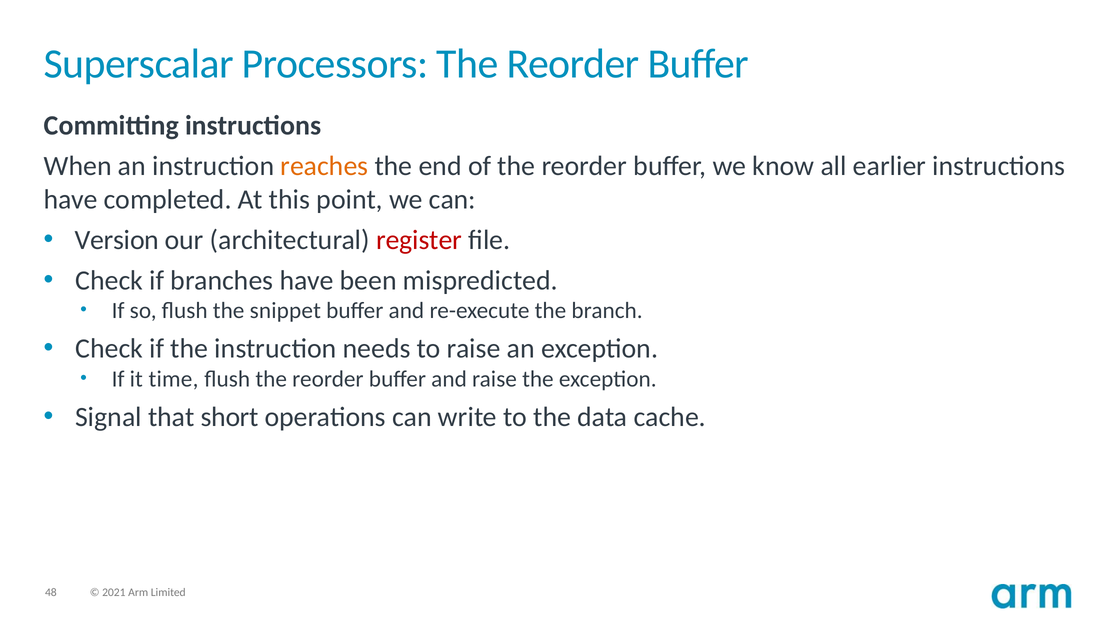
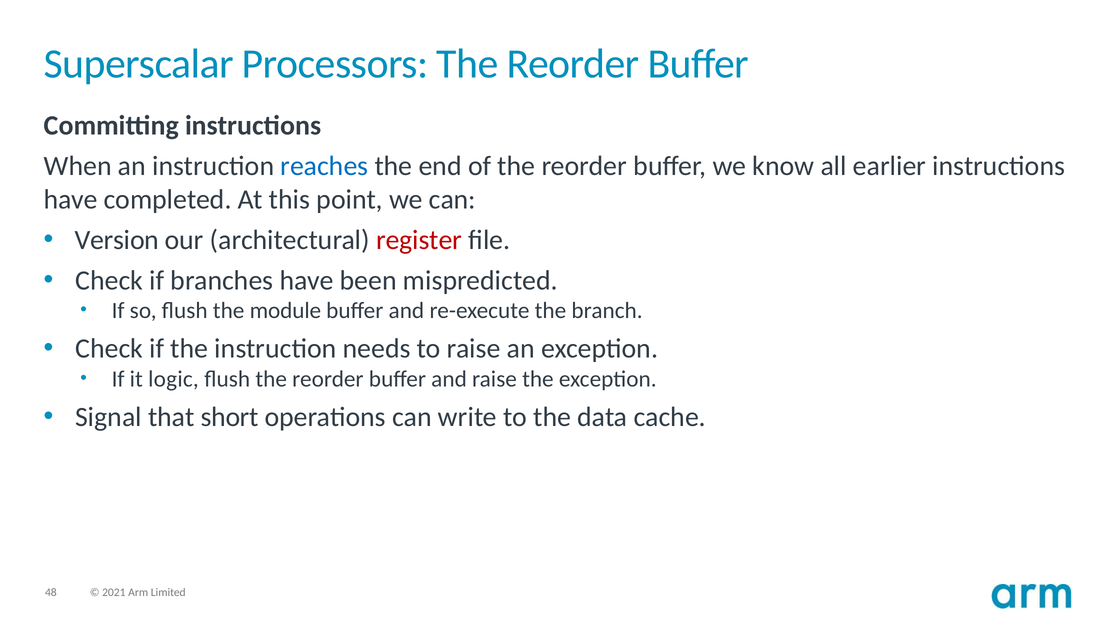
reaches colour: orange -> blue (324, 166)
snippet: snippet -> module (285, 311)
time: time -> logic (173, 379)
